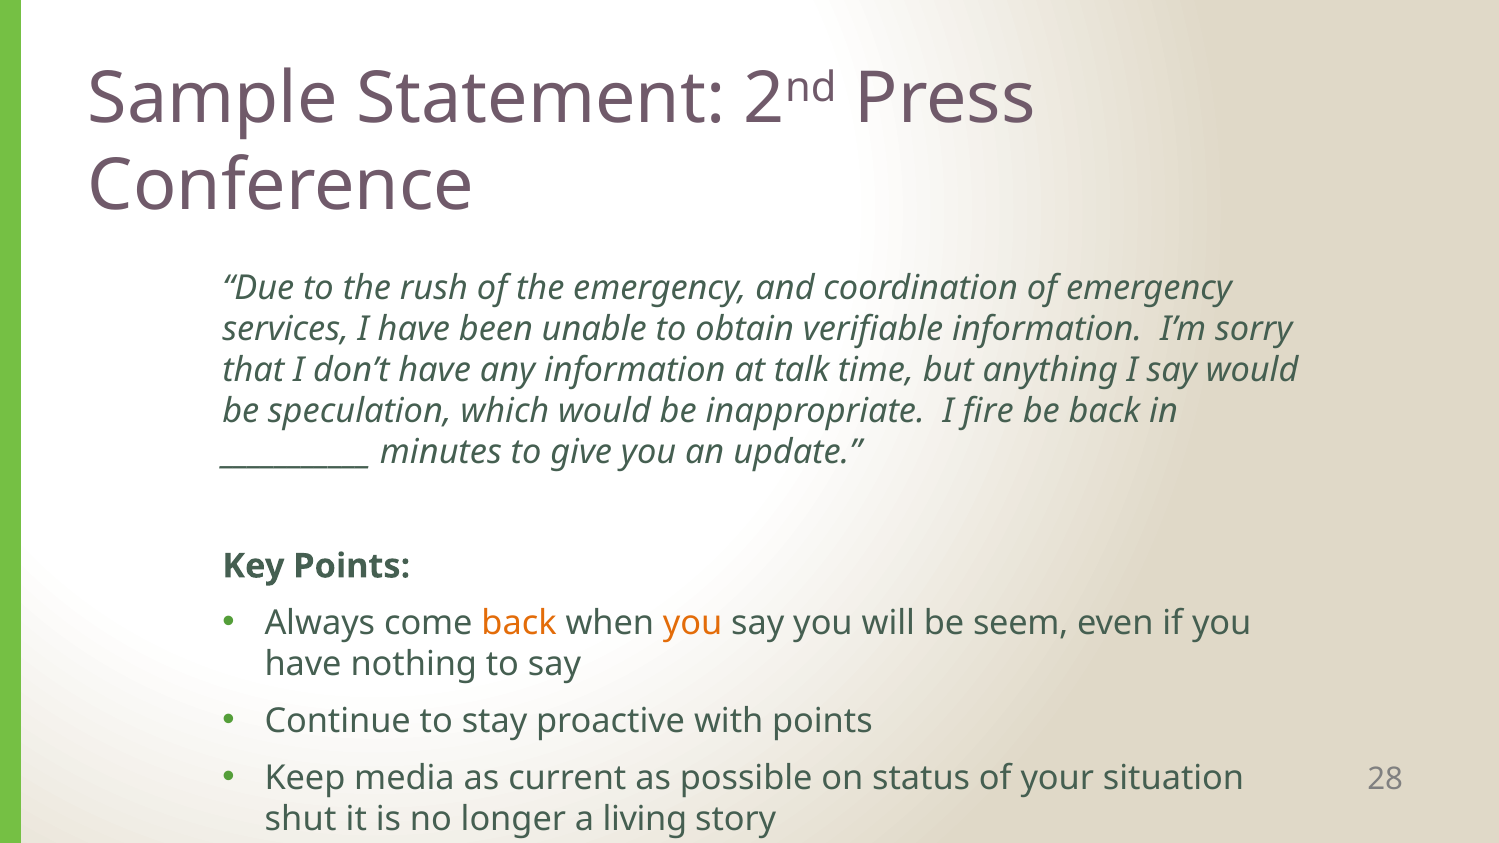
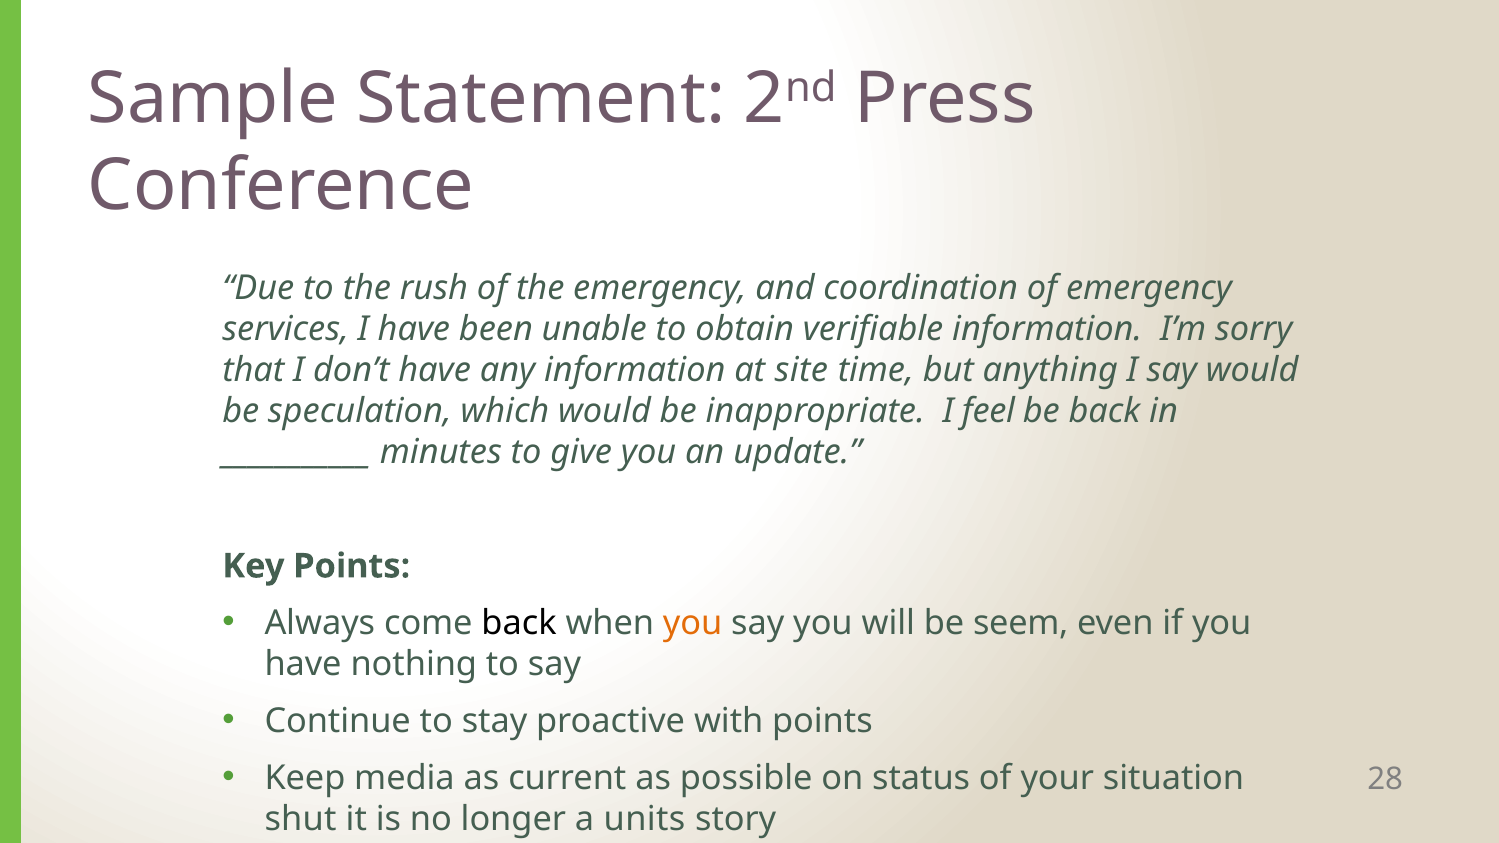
talk: talk -> site (801, 370)
fire: fire -> feel (988, 411)
back colour: orange -> black (519, 623)
living: living -> units (645, 819)
